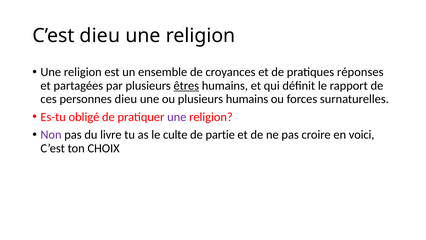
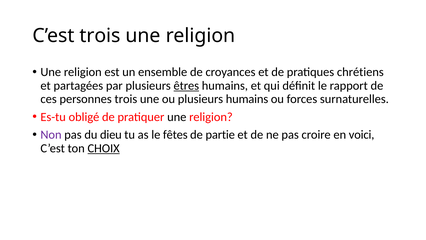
C’est dieu: dieu -> trois (100, 36)
réponses: réponses -> chrétiens (360, 72)
personnes dieu: dieu -> trois (126, 99)
une colour: purple -> black (177, 117)
livre: livre -> dieu (111, 135)
culte: culte -> fêtes (175, 135)
CHOIX underline: none -> present (104, 148)
